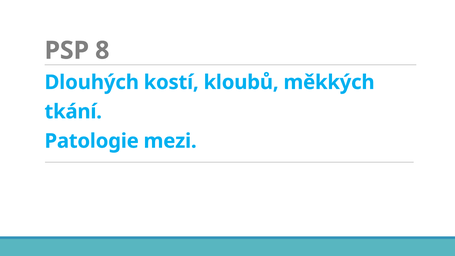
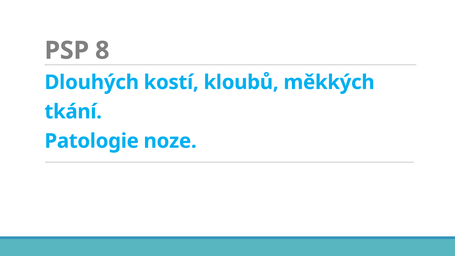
mezi: mezi -> noze (170, 141)
